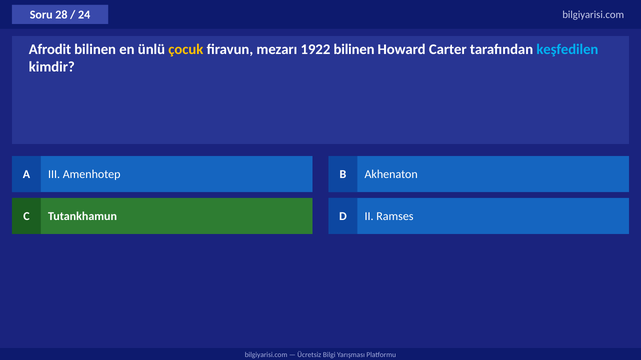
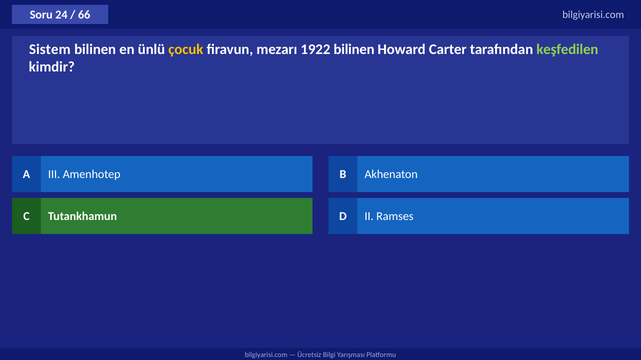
28: 28 -> 24 (61, 15)
24: 24 -> 66 (84, 15)
Afrodit: Afrodit -> Sistem (50, 49)
keşfedilen colour: light blue -> light green (567, 49)
